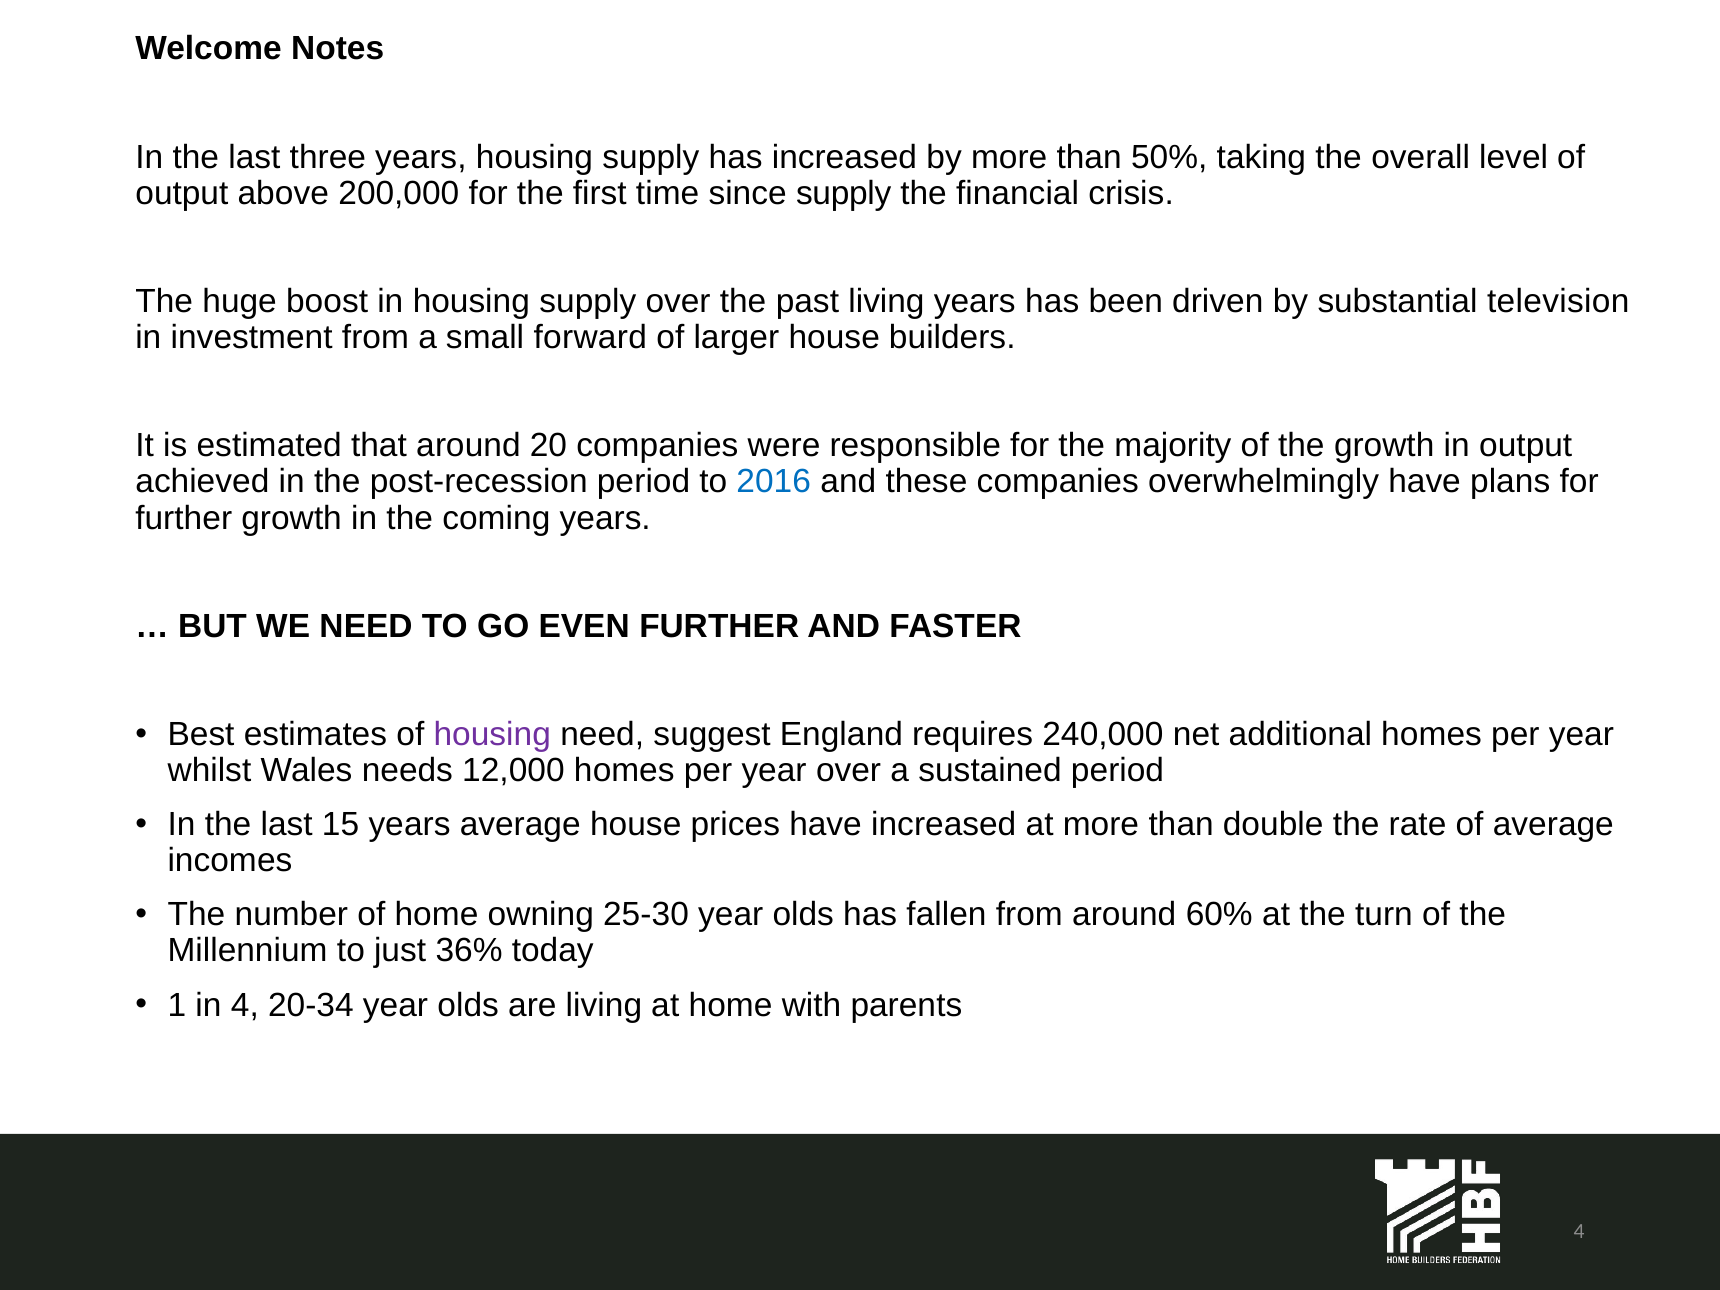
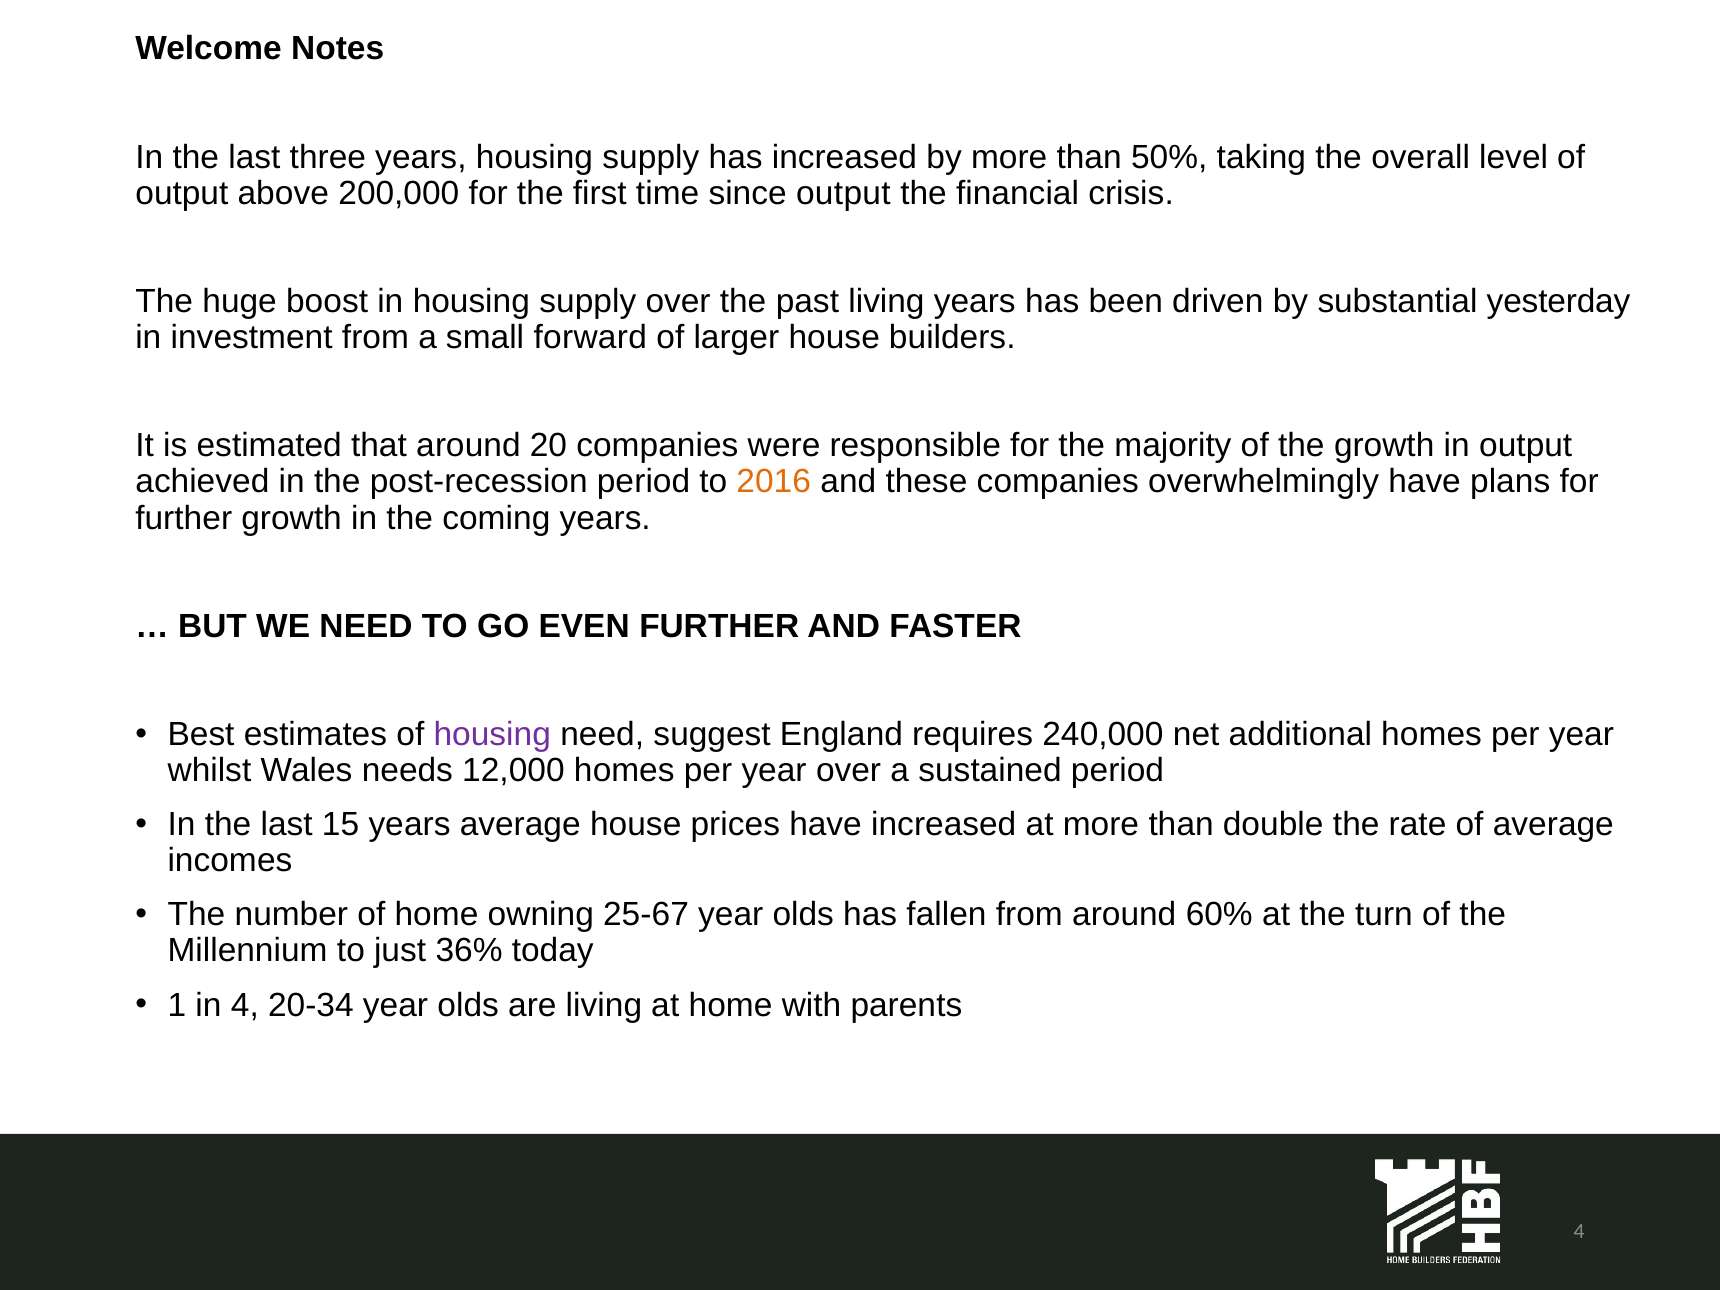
since supply: supply -> output (843, 193)
television: television -> yesterday (1559, 301)
2016 colour: blue -> orange (774, 482)
25-30: 25-30 -> 25-67 (646, 915)
